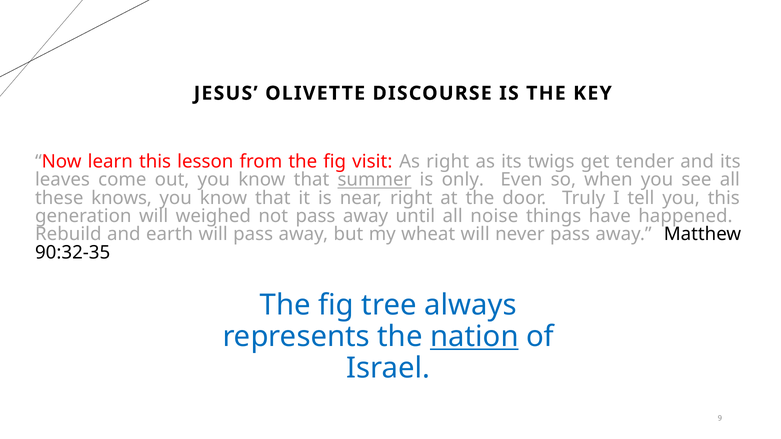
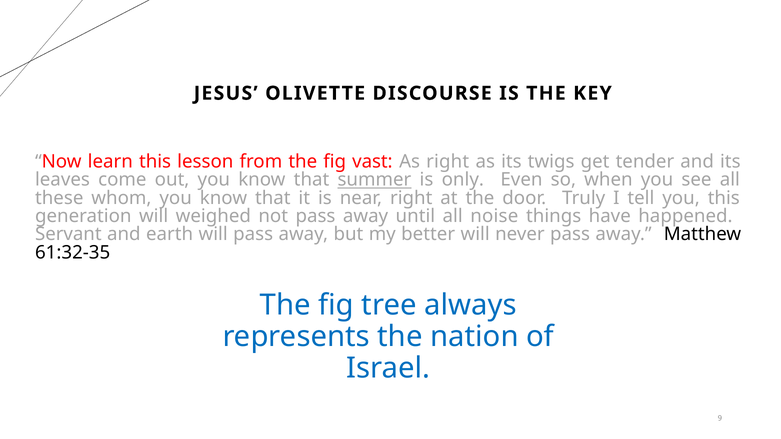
visit: visit -> vast (372, 162)
knows: knows -> whom (121, 198)
Rebuild: Rebuild -> Servant (68, 234)
wheat: wheat -> better (428, 234)
90:32-35: 90:32-35 -> 61:32-35 (73, 253)
nation underline: present -> none (474, 337)
